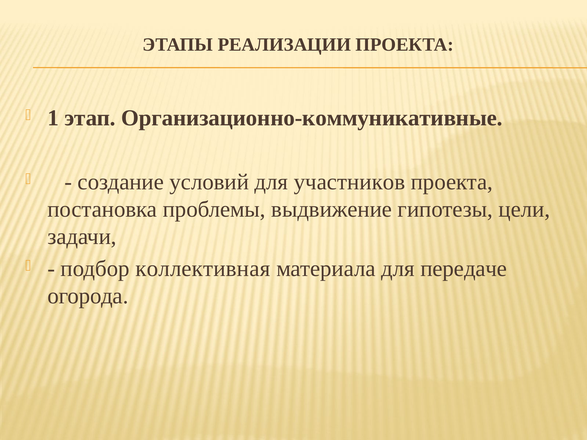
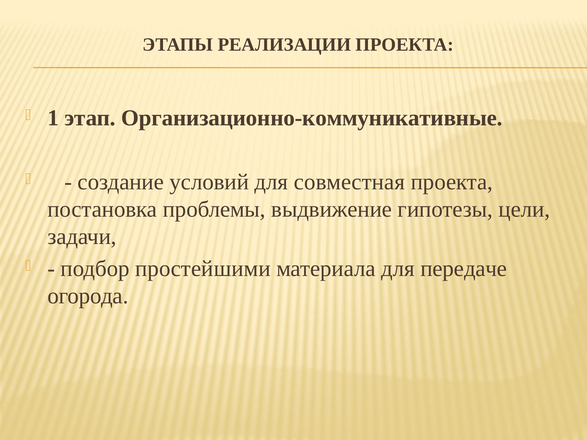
участников: участников -> совместная (349, 182)
коллективная: коллективная -> простейшими (203, 269)
